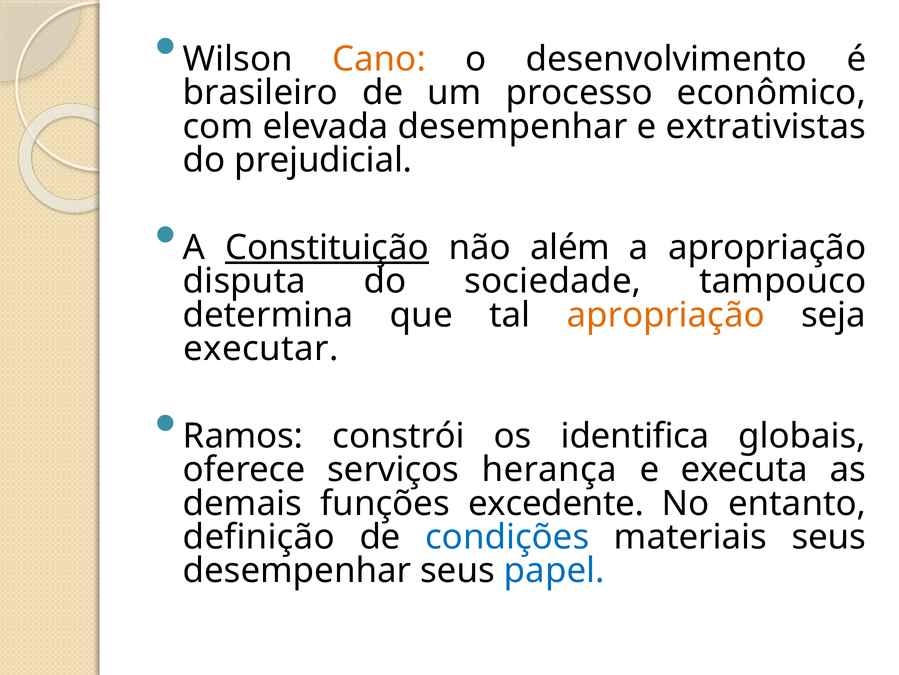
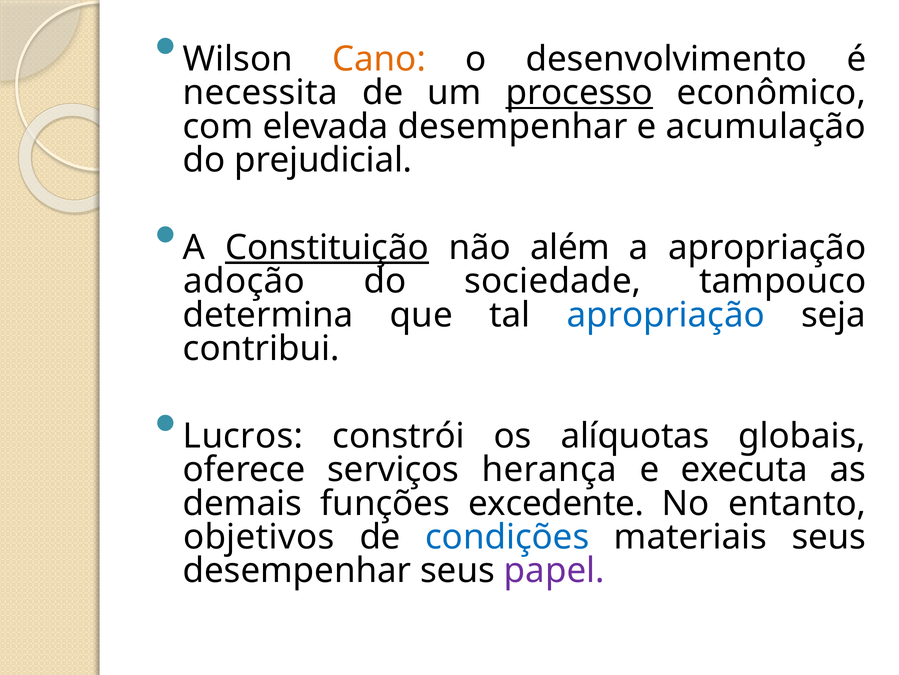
brasileiro: brasileiro -> necessita (260, 93)
processo underline: none -> present (579, 93)
extrativistas: extrativistas -> acumulação (766, 126)
disputa: disputa -> adoção (244, 281)
apropriação colour: orange -> blue (666, 315)
executar: executar -> contribui (261, 348)
Ramos: Ramos -> Lucros (243, 436)
identifica: identifica -> alíquotas (635, 436)
definição: definição -> objetivos (259, 537)
papel colour: blue -> purple (554, 570)
